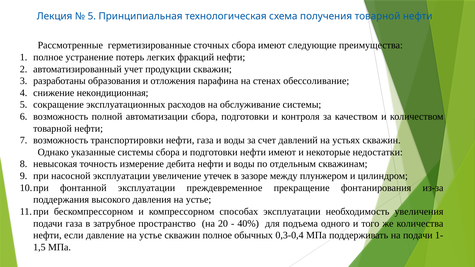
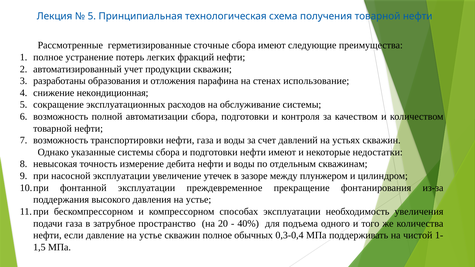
сточных: сточных -> сточные (211, 45)
обессоливание: обессоливание -> использование (316, 81)
на подачи: подачи -> чистой (418, 235)
